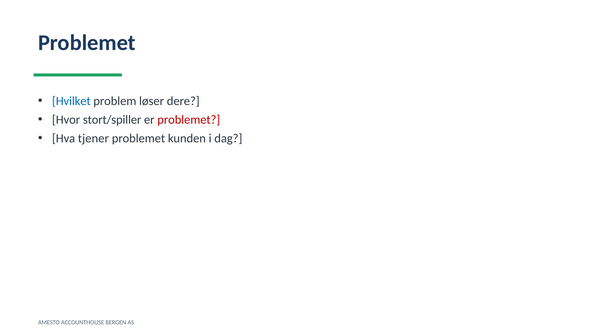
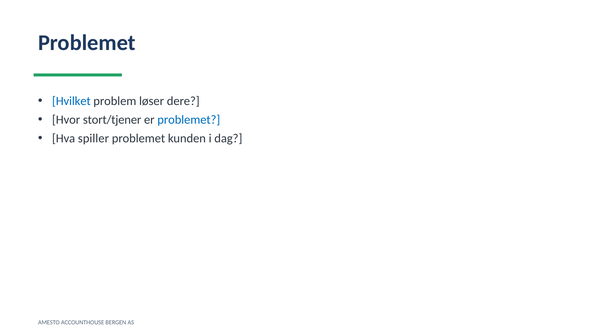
stort/spiller: stort/spiller -> stort/tjener (112, 120)
problemet colour: red -> blue (189, 120)
tjener: tjener -> spiller (93, 139)
